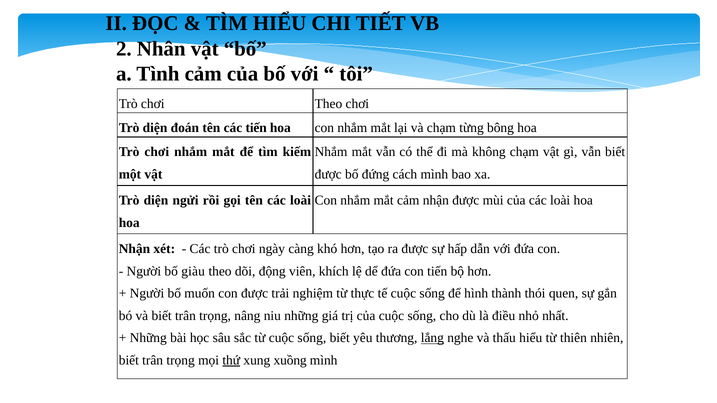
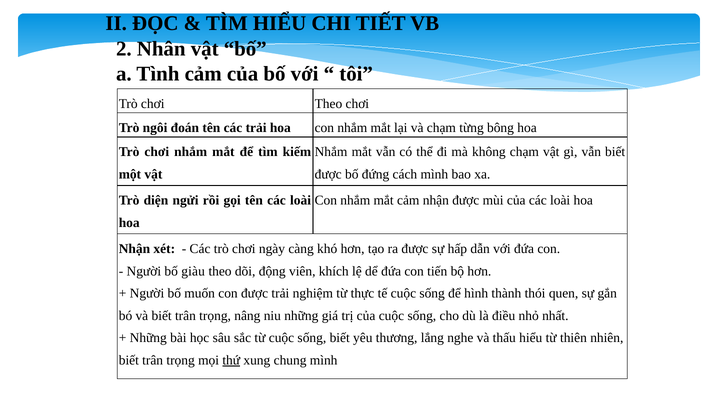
diện: diện -> ngôi (155, 128)
các tiến: tiến -> trải (256, 128)
lắng underline: present -> none (432, 338)
xuồng: xuồng -> chung (290, 361)
